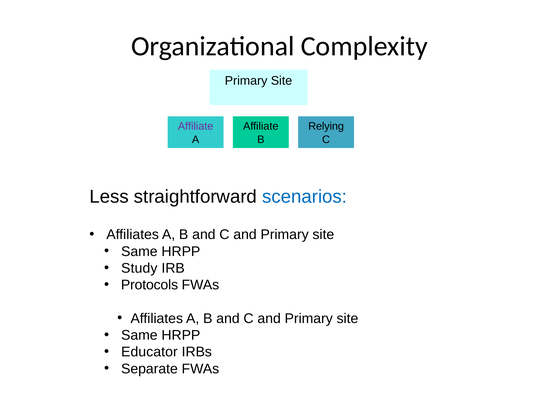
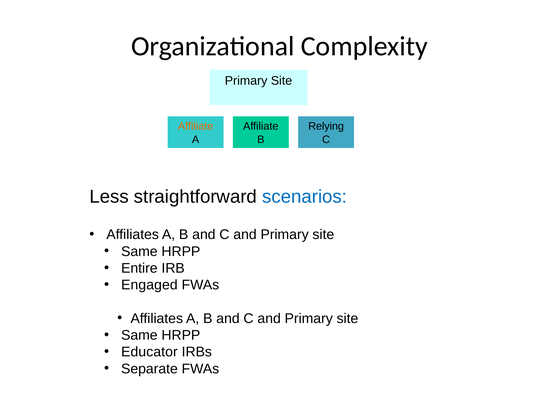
Affiliate colour: purple -> orange (196, 126)
Study: Study -> Entire (139, 268)
Protocols: Protocols -> Engaged (149, 285)
